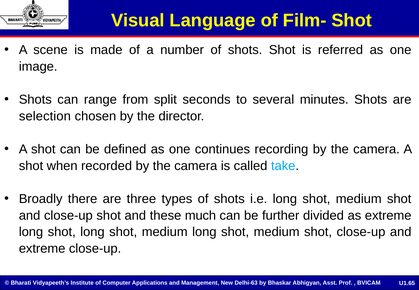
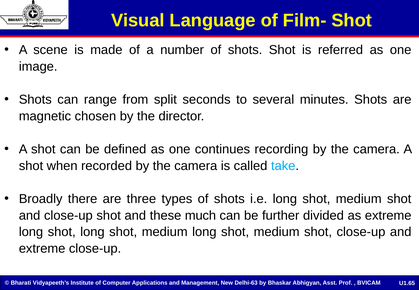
selection: selection -> magnetic (45, 116)
